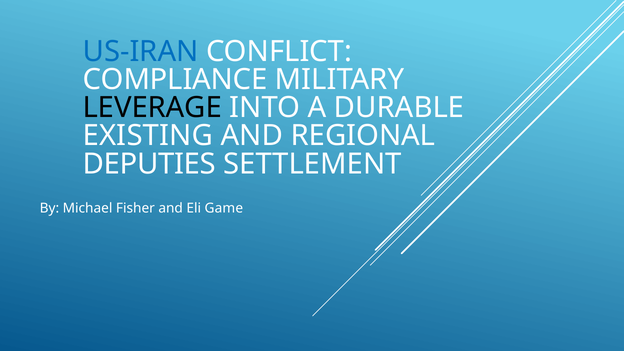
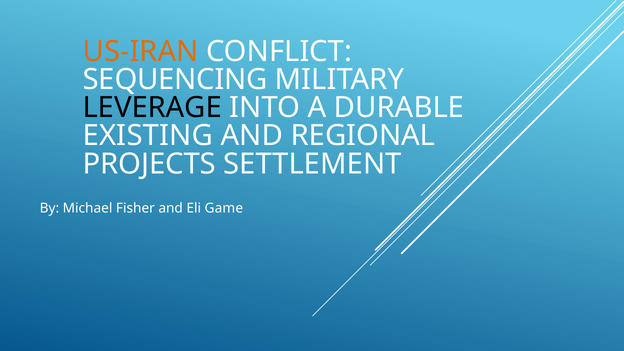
US-IRAN colour: blue -> orange (141, 51)
COMPLIANCE: COMPLIANCE -> SEQUENCING (175, 80)
DEPUTIES: DEPUTIES -> PROJECTS (149, 164)
